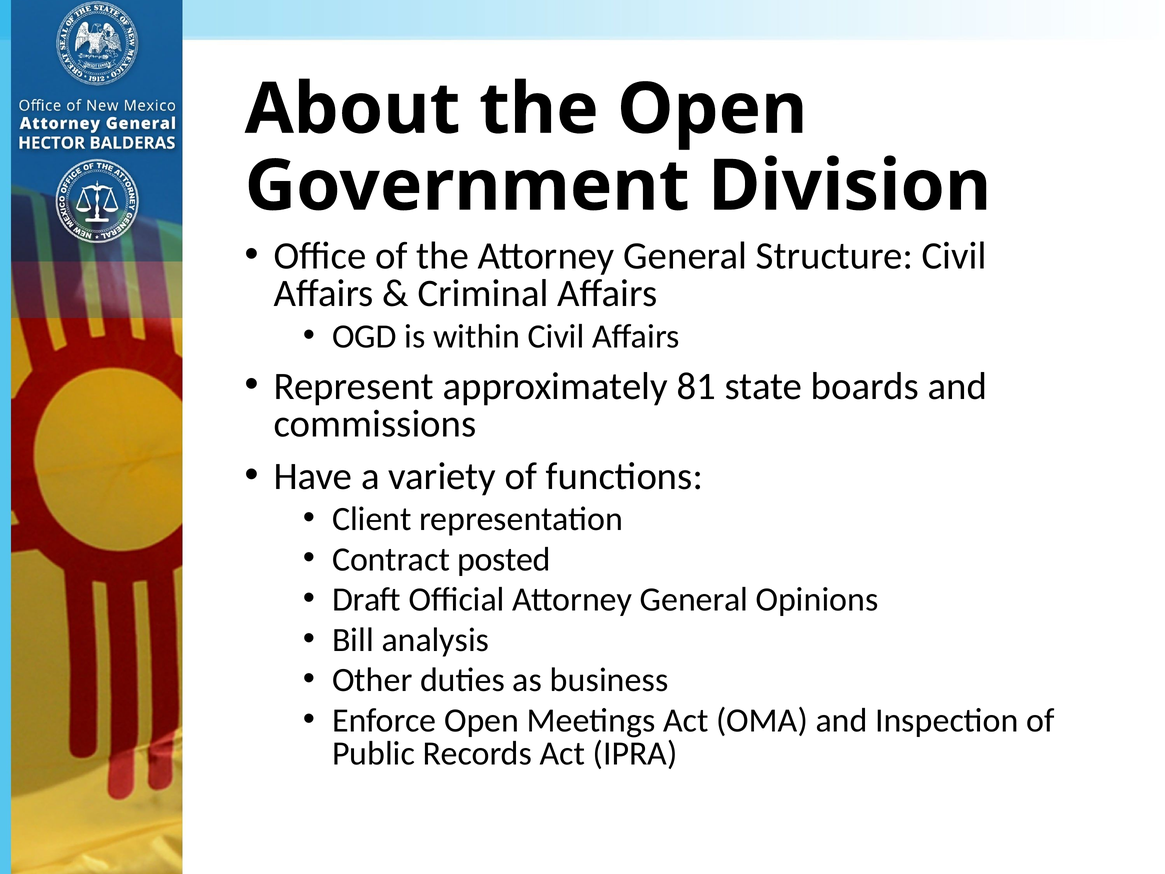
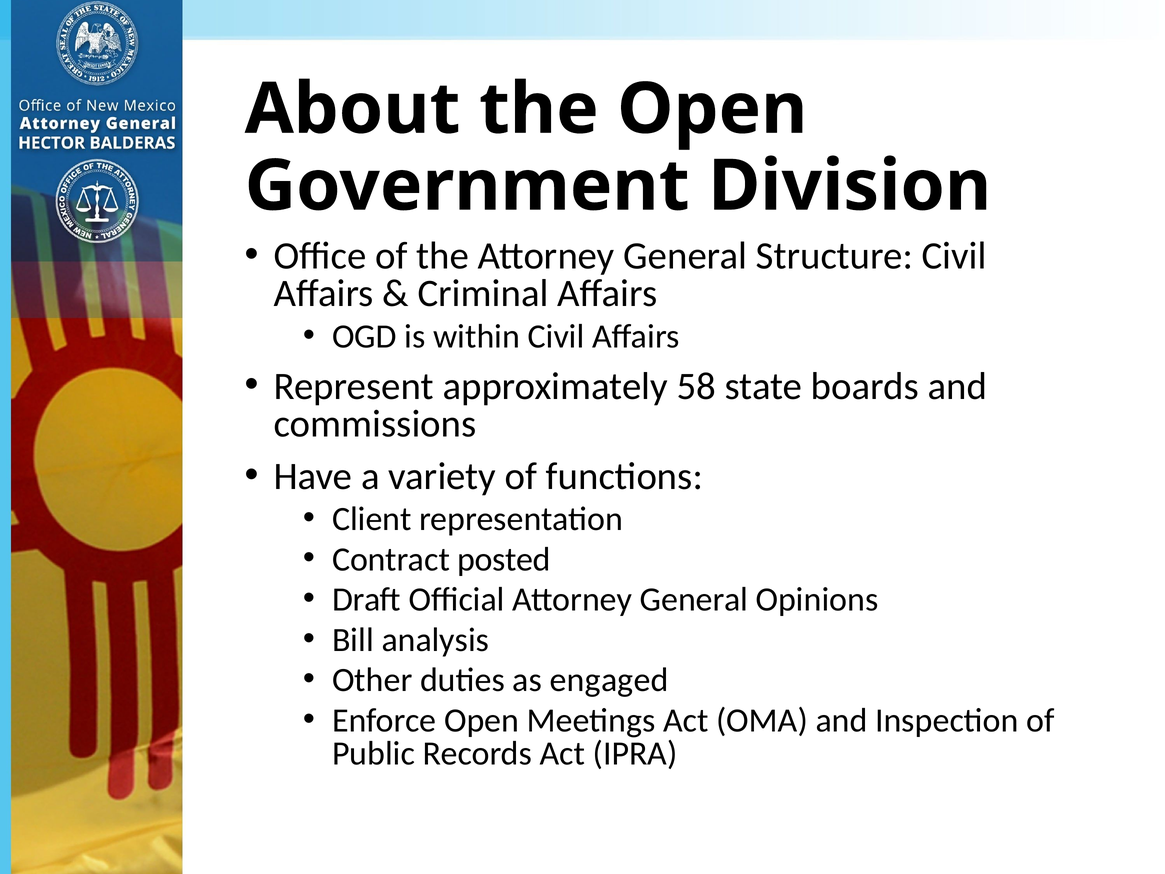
81: 81 -> 58 (696, 386)
business: business -> engaged (609, 680)
